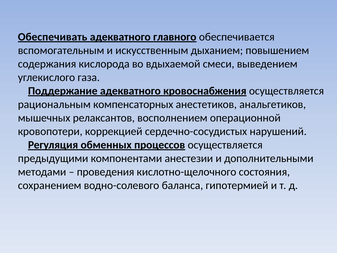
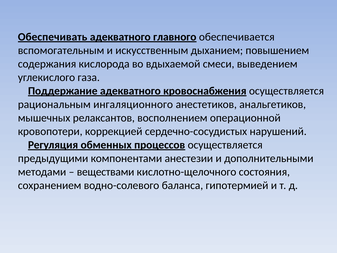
компенсаторных: компенсаторных -> ингаляционного (133, 104)
проведения: проведения -> веществами (106, 172)
